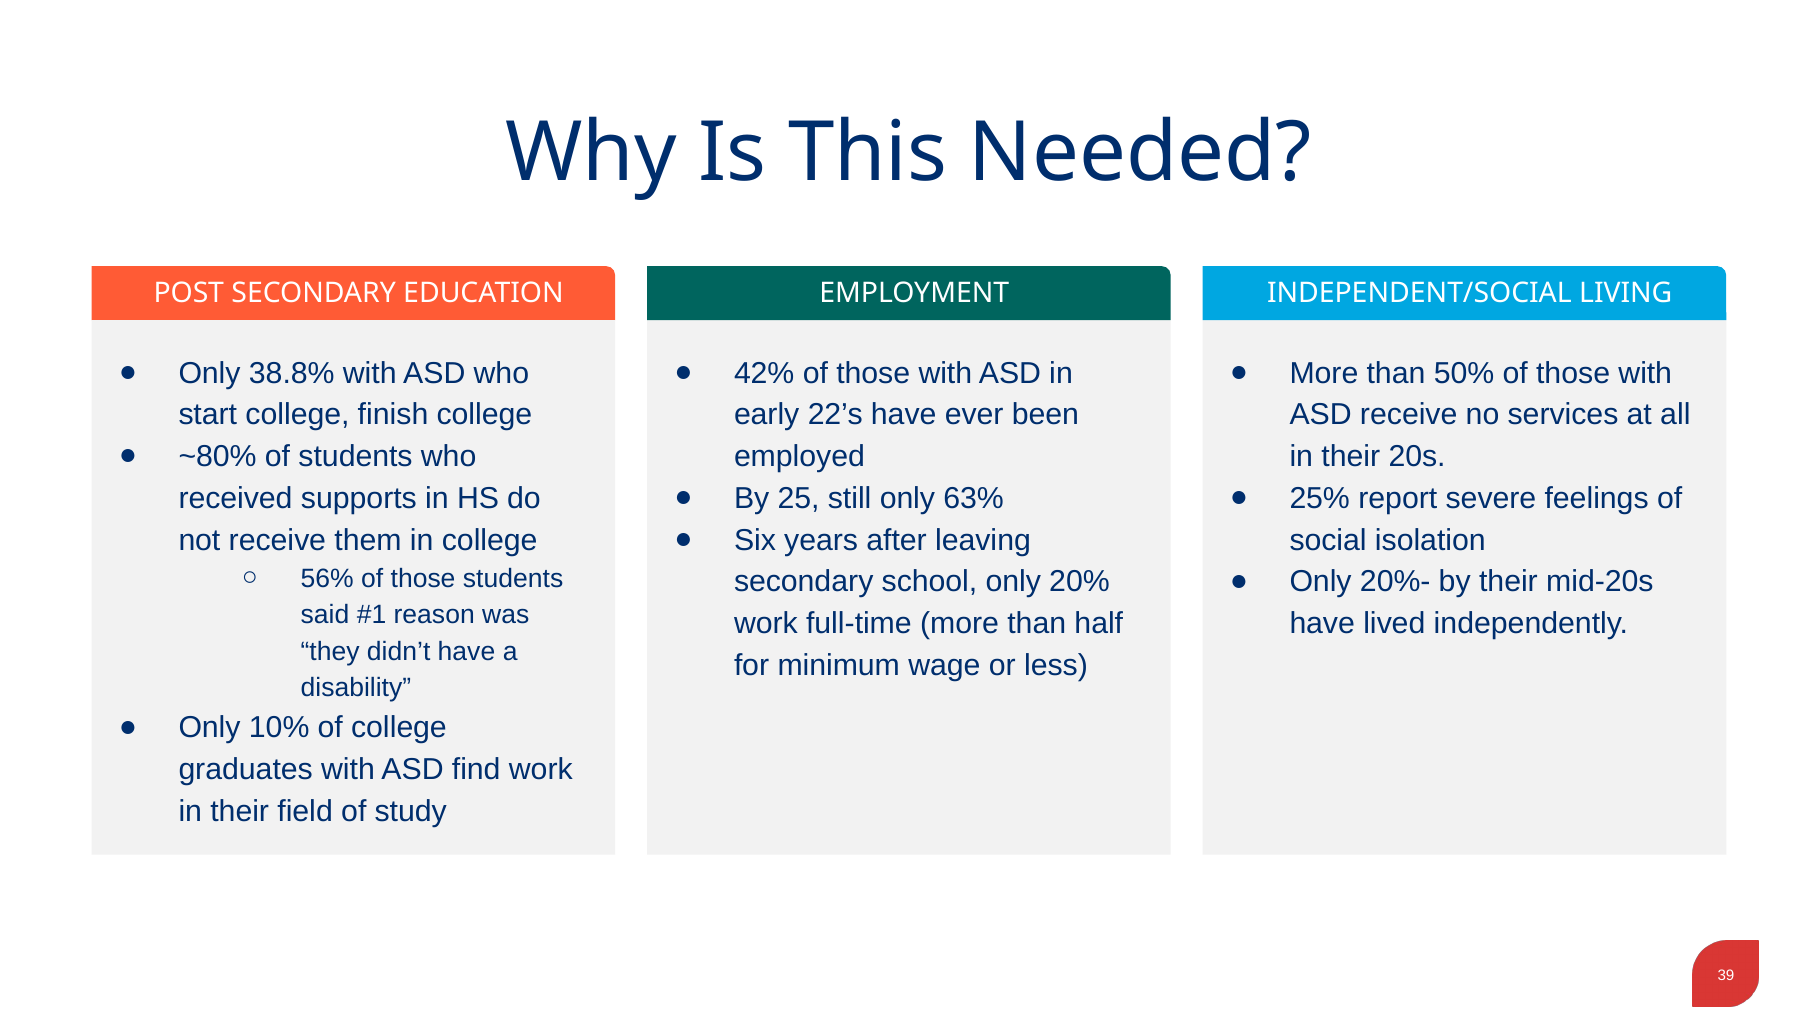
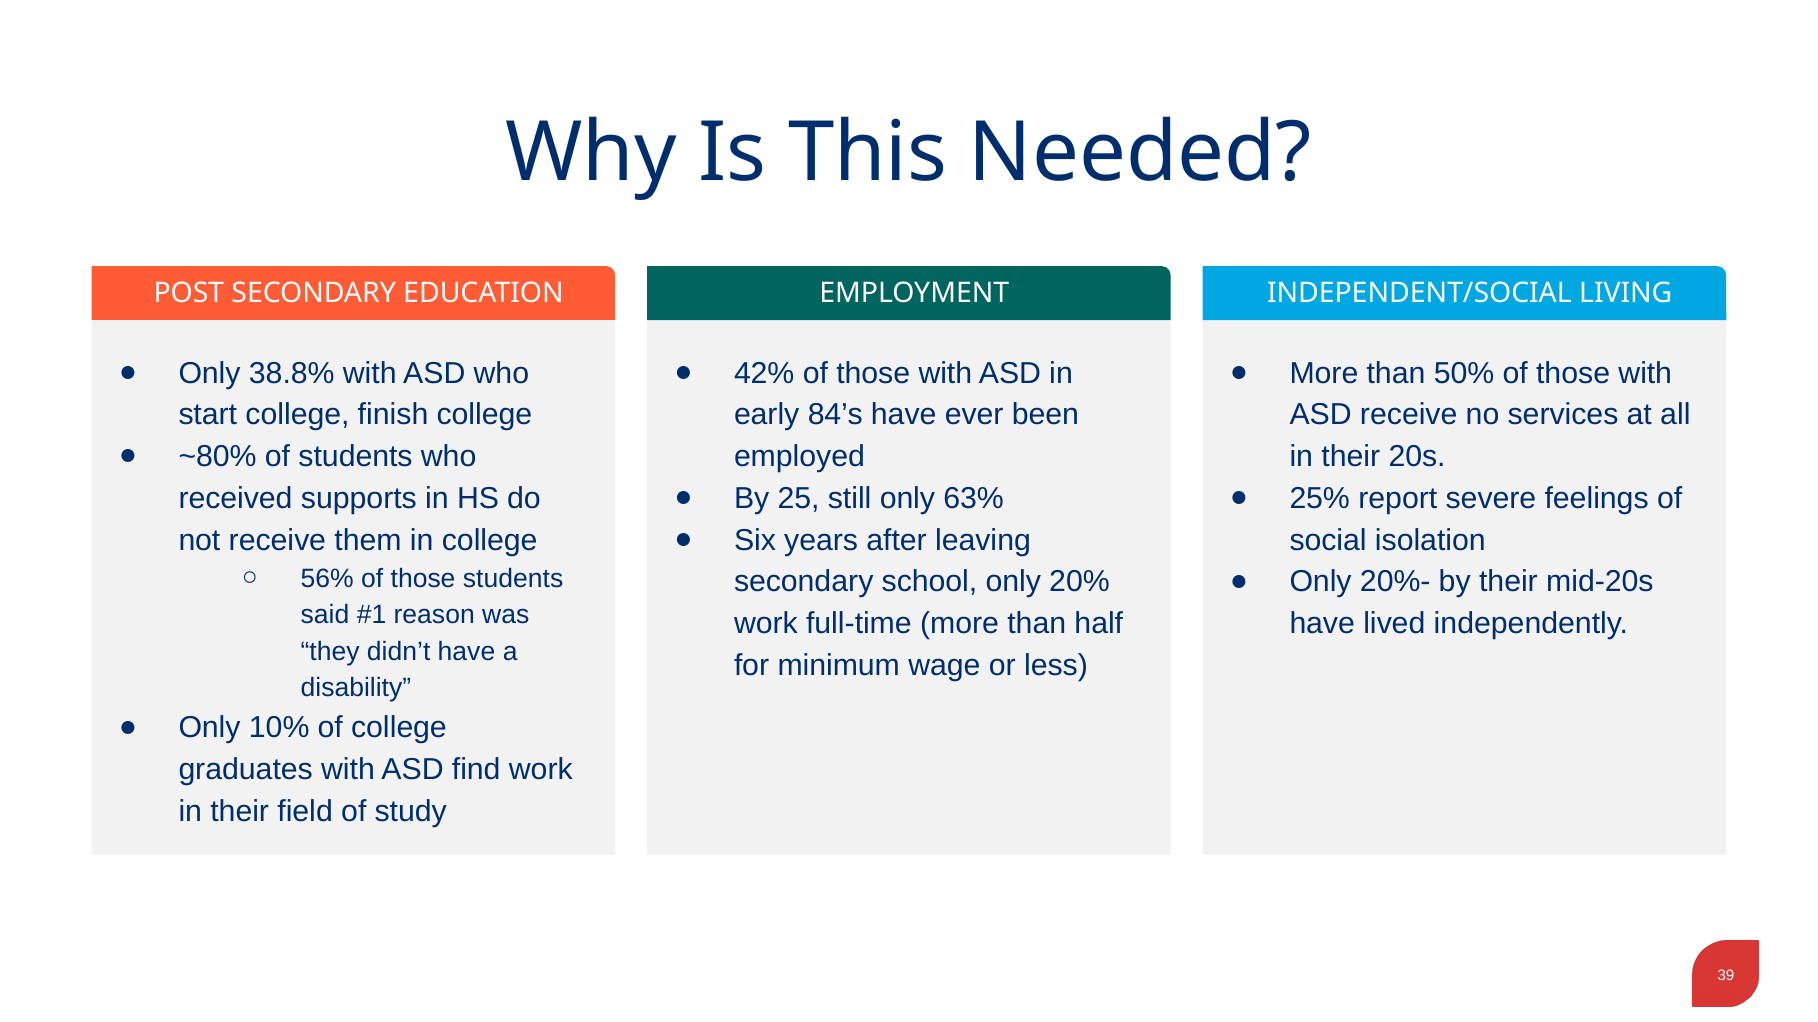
22’s: 22’s -> 84’s (835, 415)
